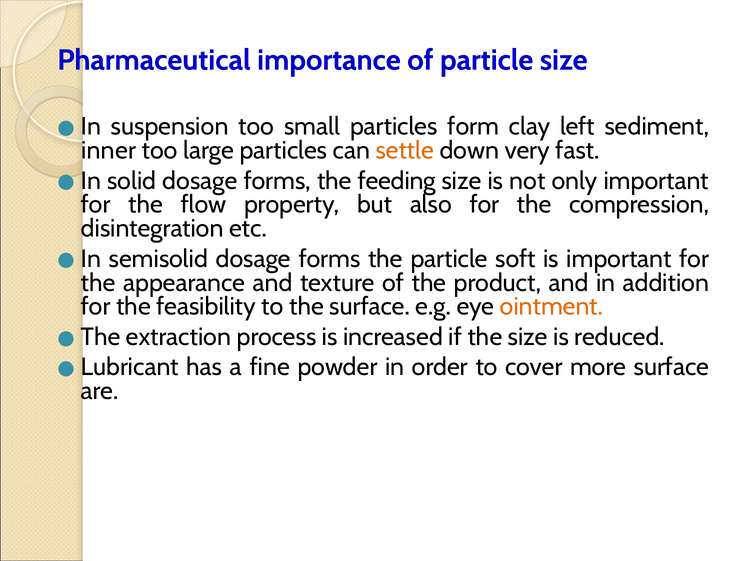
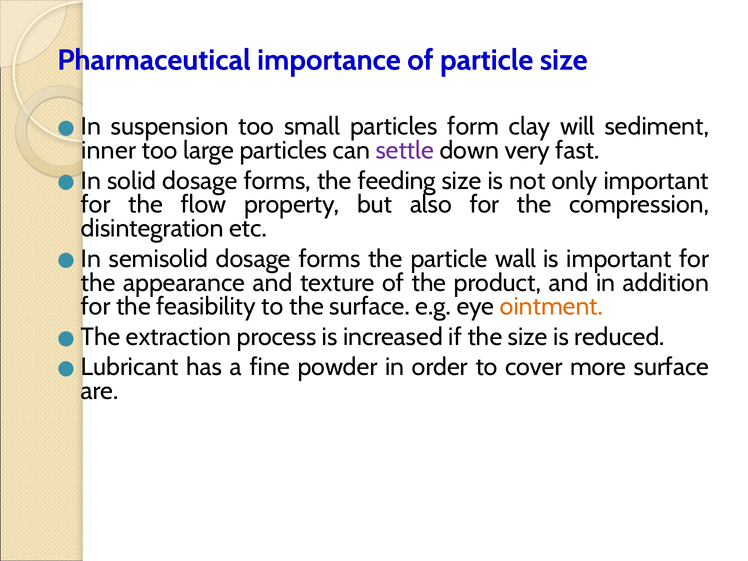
left: left -> will (577, 127)
settle colour: orange -> purple (405, 151)
soft: soft -> wall (516, 259)
